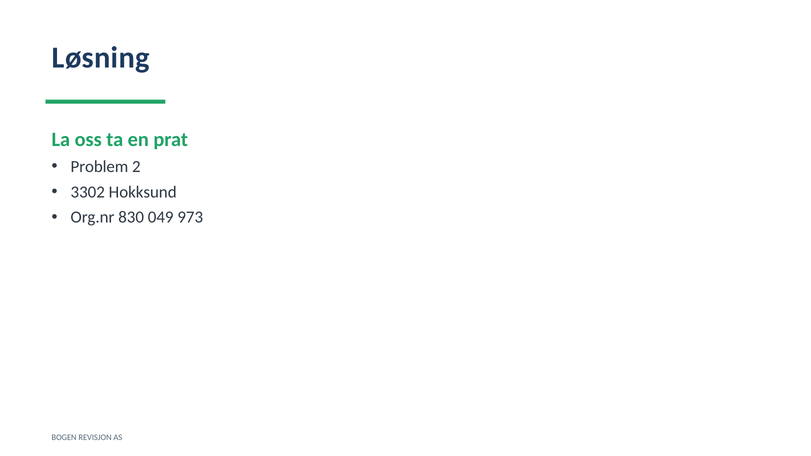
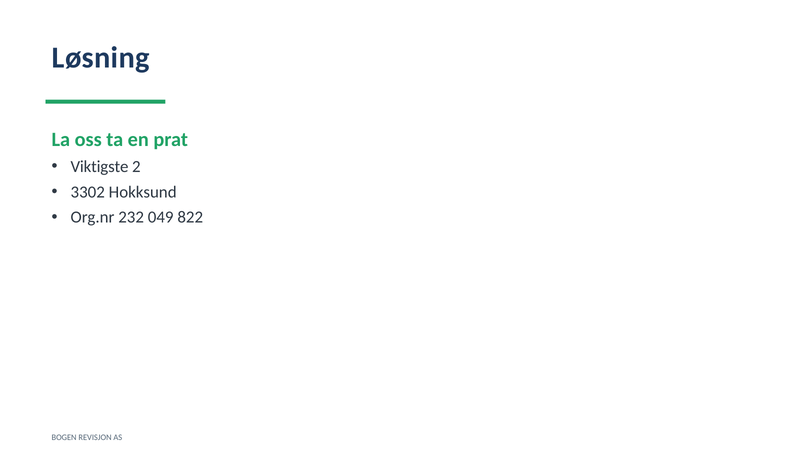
Problem: Problem -> Viktigste (100, 167)
830: 830 -> 232 (131, 217)
973: 973 -> 822 (190, 217)
